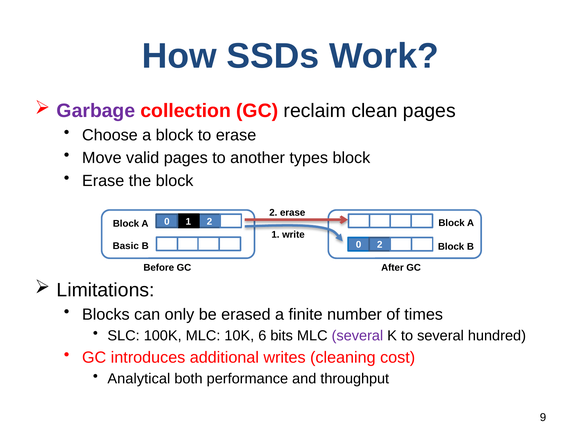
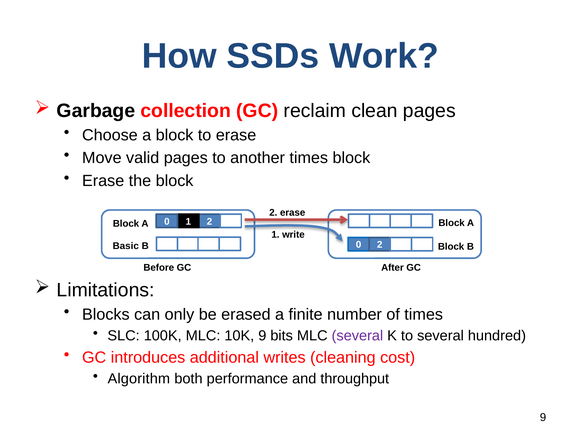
Garbage colour: purple -> black (96, 111)
another types: types -> times (309, 158)
10K 6: 6 -> 9 (262, 336)
Analytical: Analytical -> Algorithm (139, 379)
